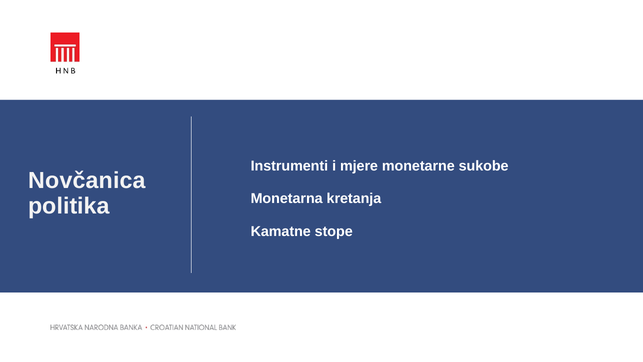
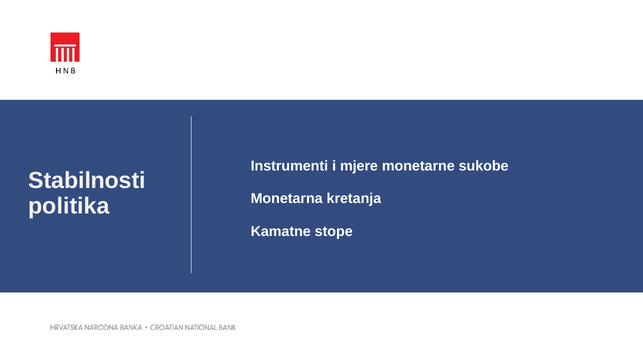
Novčanica: Novčanica -> Stabilnosti (87, 181)
